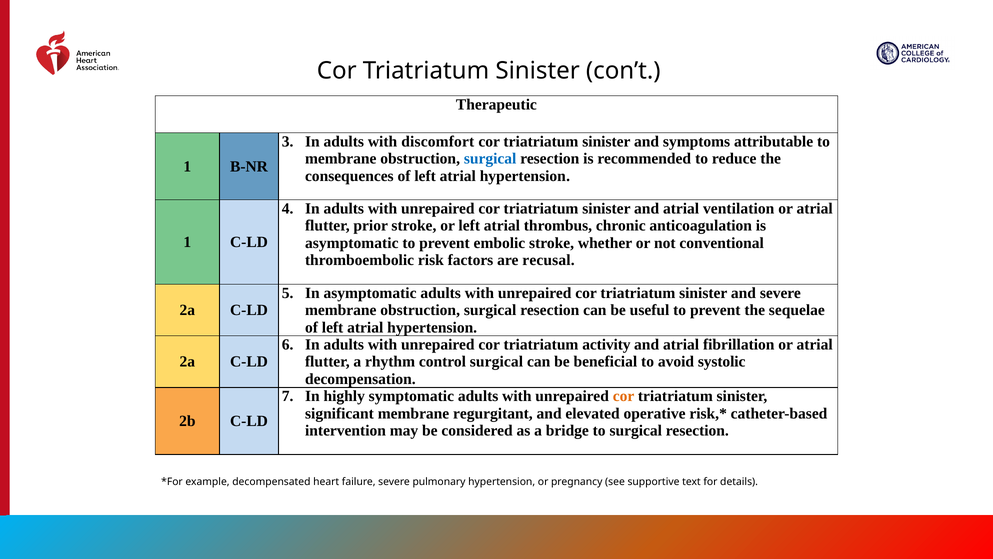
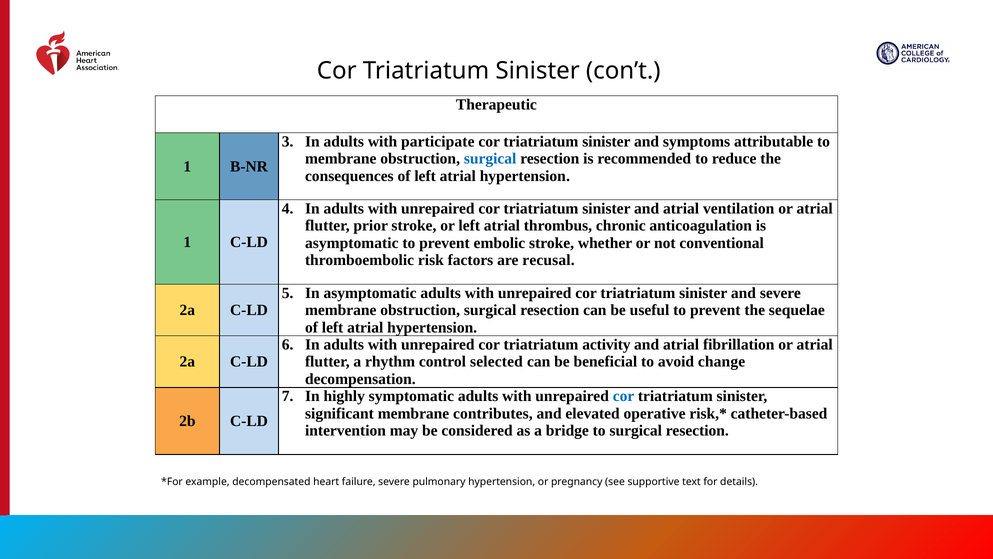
discomfort: discomfort -> participate (438, 141)
control surgical: surgical -> selected (496, 362)
systolic: systolic -> change (722, 362)
cor colour: orange -> blue (624, 396)
regurgitant: regurgitant -> contributes (493, 413)
